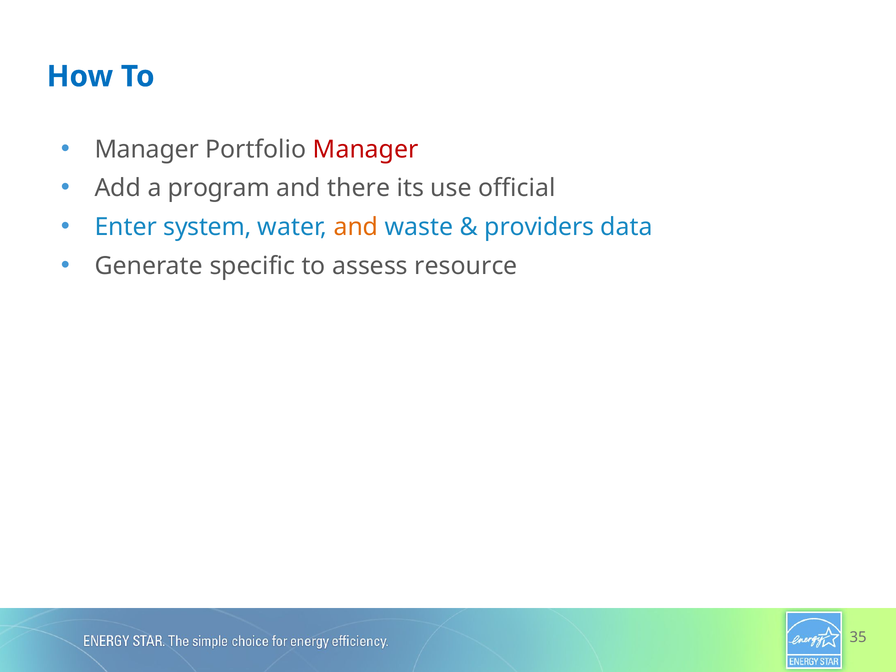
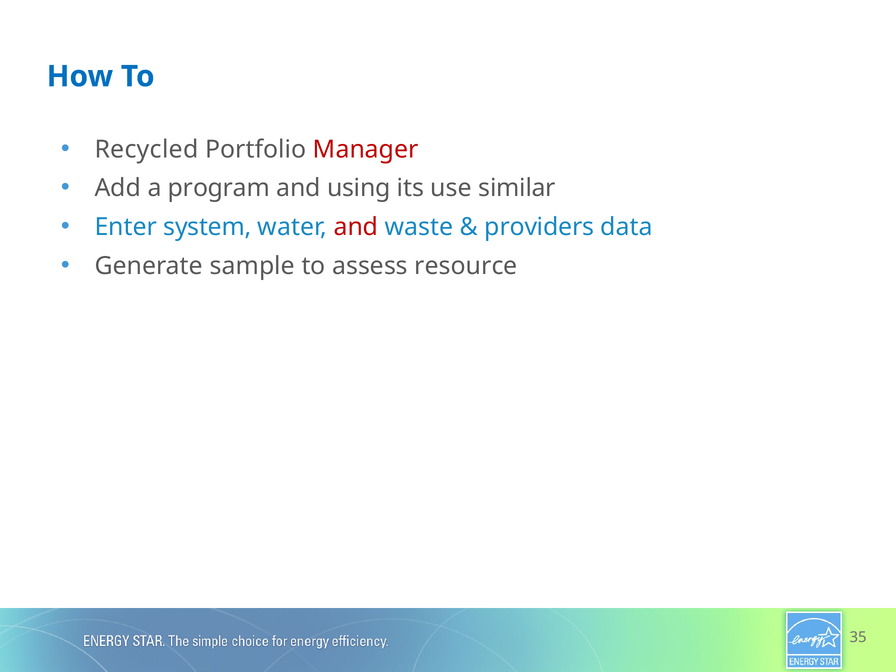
Manager: Manager -> Recycled (147, 149)
there: there -> using (359, 188)
official: official -> similar (517, 188)
and colour: orange -> red (356, 227)
specific: specific -> sample (252, 266)
